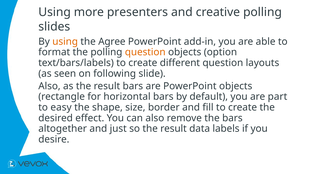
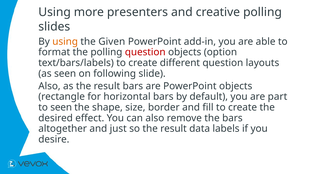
Agree: Agree -> Given (112, 41)
question colour: orange -> red (145, 52)
to easy: easy -> seen (61, 107)
